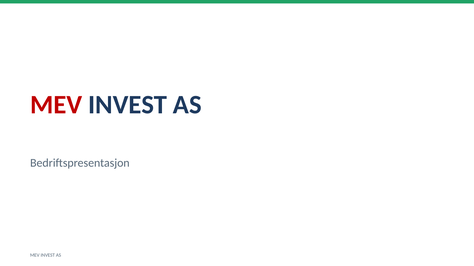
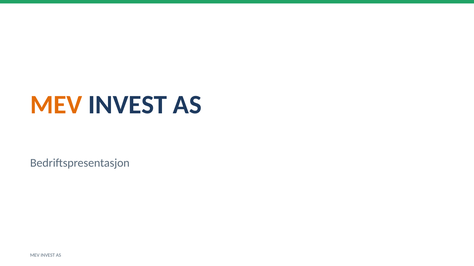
MEV colour: red -> orange (56, 105)
